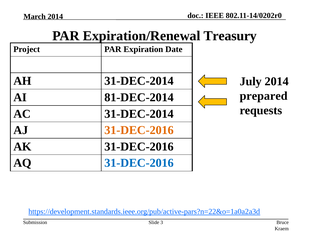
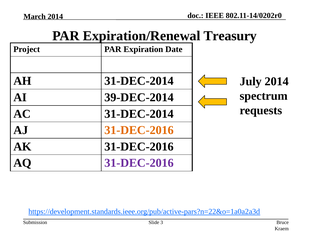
prepared: prepared -> spectrum (264, 96)
81-DEC-2014: 81-DEC-2014 -> 39-DEC-2014 (139, 97)
31-DEC-2016 colour: blue -> purple (139, 163)
